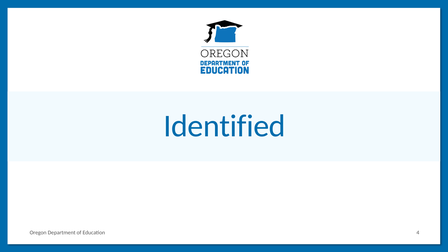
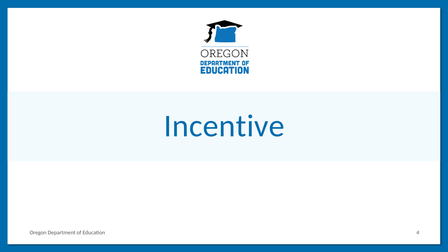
Identified: Identified -> Incentive (224, 126)
